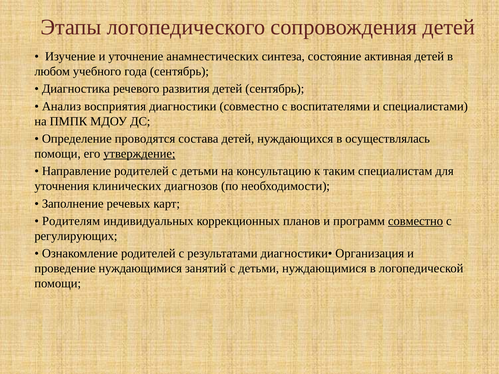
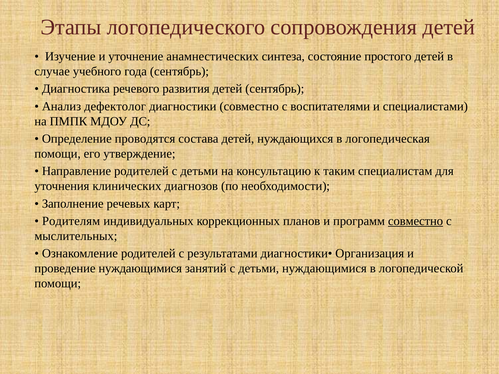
активная: активная -> простого (388, 57)
любом: любом -> случае (52, 71)
восприятия: восприятия -> дефектолог (115, 106)
осуществлялась: осуществлялась -> логопедическая (388, 139)
утверждение underline: present -> none (139, 154)
регулирующих: регулирующих -> мыслительных (76, 236)
